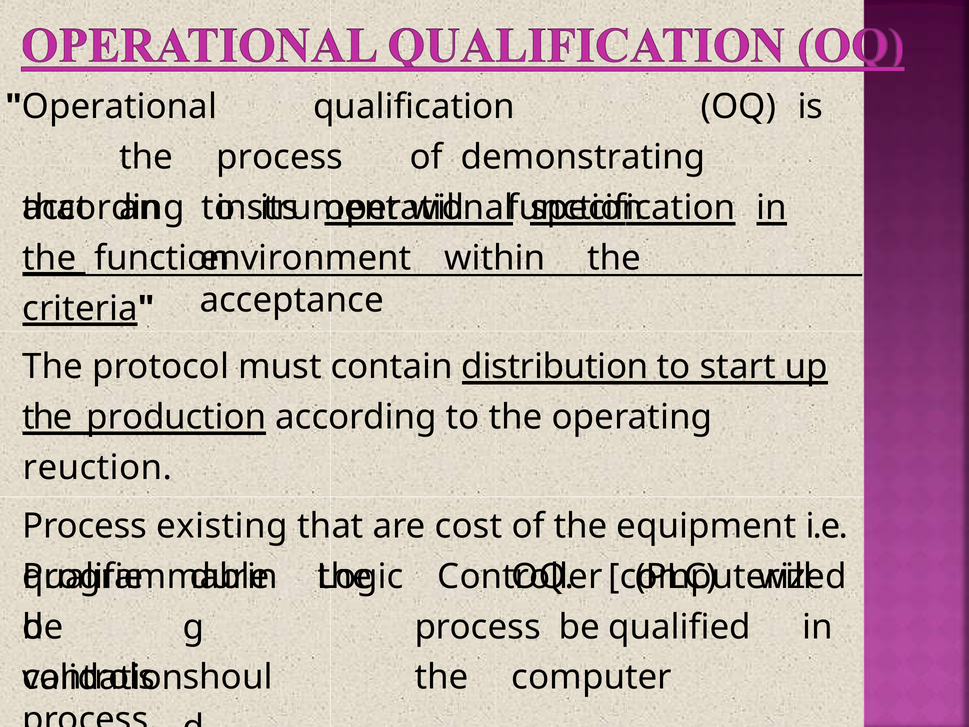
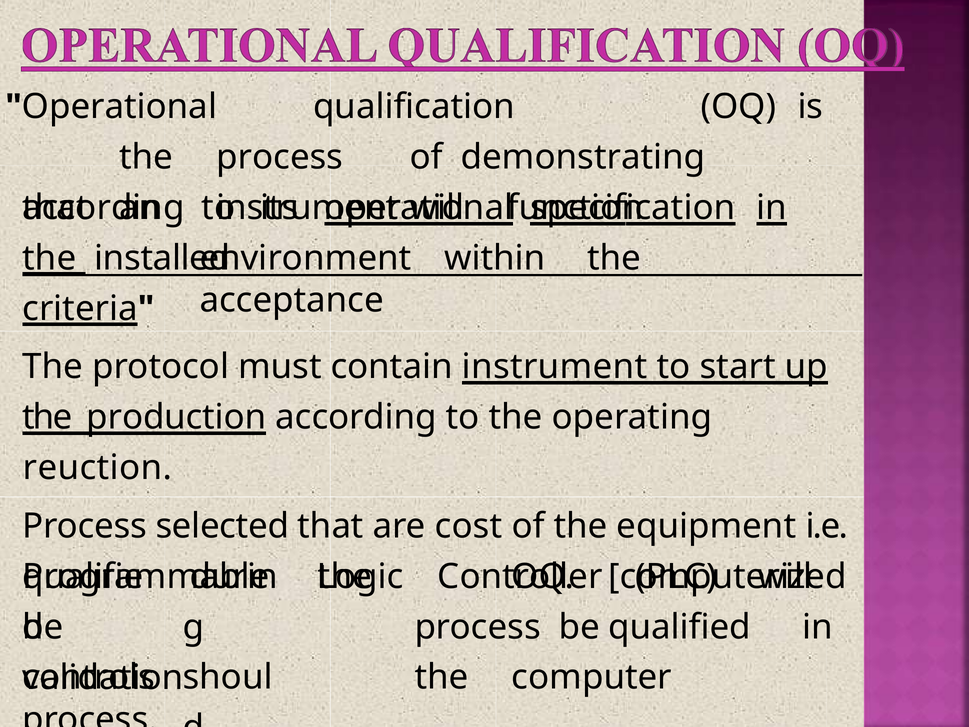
the function: function -> installed (162, 258)
contain distribution: distribution -> instrument (555, 367)
existing: existing -> selected (222, 526)
